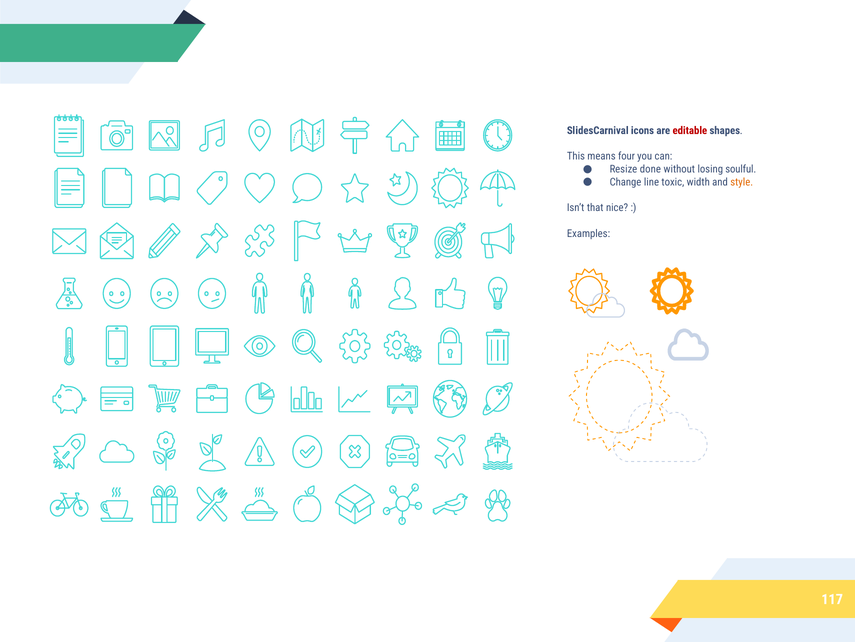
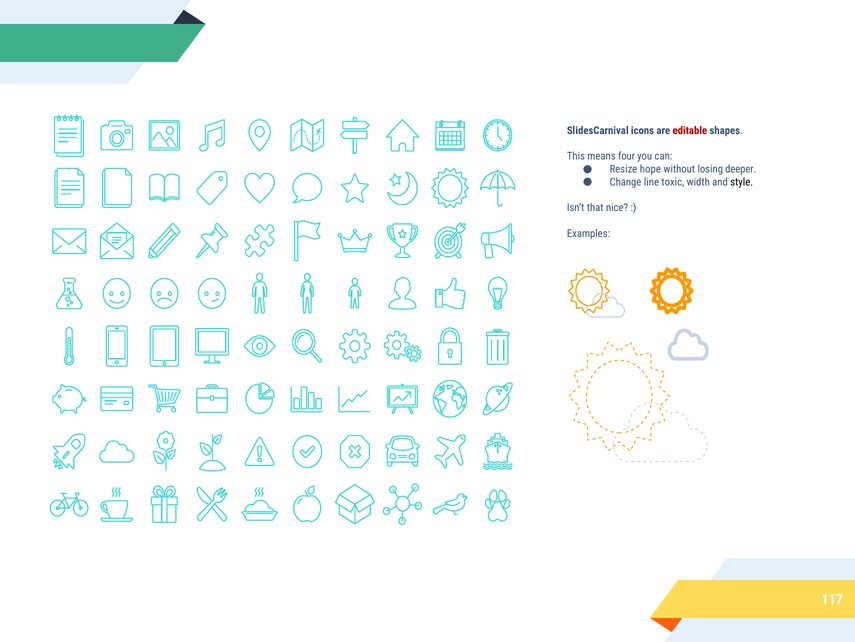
done: done -> hope (650, 169)
soulful: soulful -> deeper (741, 169)
style colour: orange -> black (742, 182)
